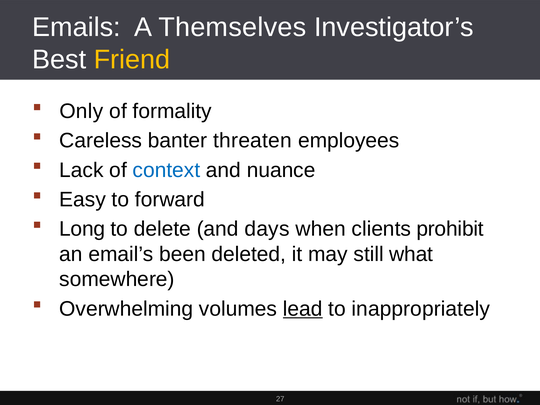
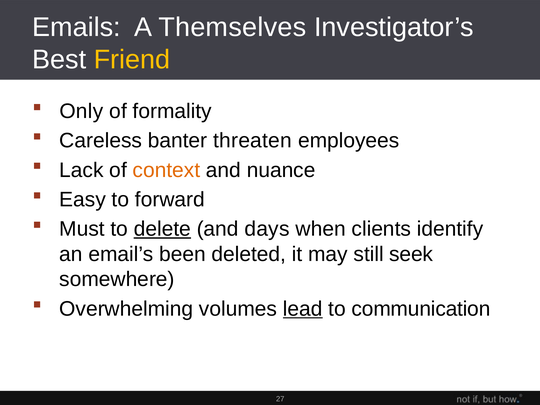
context colour: blue -> orange (166, 170)
Long: Long -> Must (82, 229)
delete underline: none -> present (162, 229)
prohibit: prohibit -> identify (450, 229)
what: what -> seek (411, 254)
inappropriately: inappropriately -> communication (421, 309)
